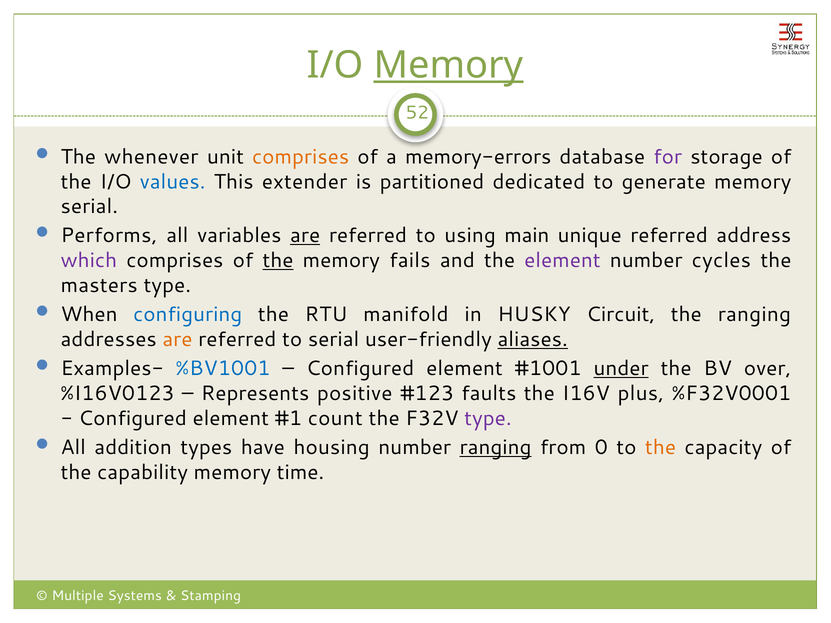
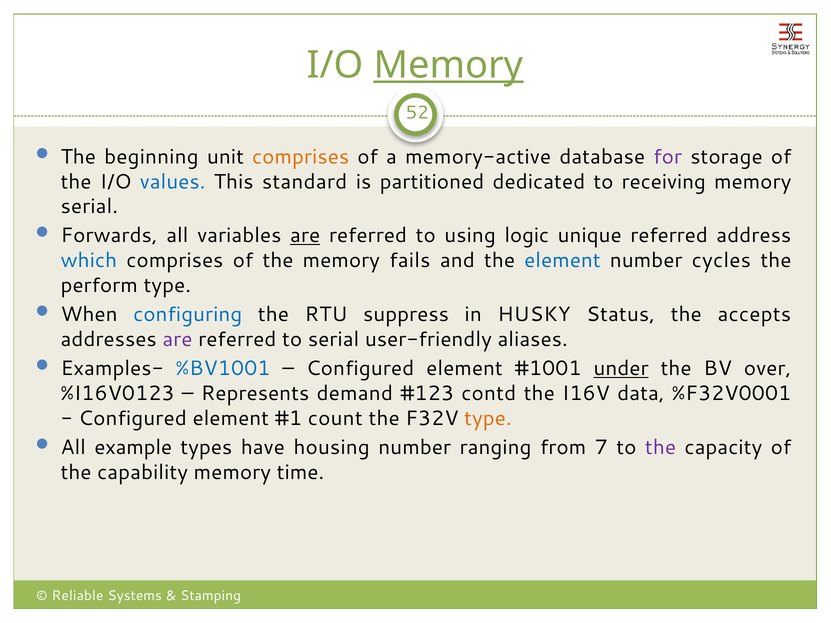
whenever: whenever -> beginning (151, 157)
memory-errors: memory-errors -> memory-active (478, 157)
extender: extender -> standard (305, 182)
generate: generate -> receiving (664, 182)
Performs: Performs -> Forwards (109, 236)
main: main -> logic (527, 236)
which colour: purple -> blue (89, 261)
the underline: present -> none (278, 261)
element colour: purple -> blue (562, 261)
masters: masters -> perform (99, 286)
manifold: manifold -> suppress (406, 315)
Circuit: Circuit -> Status (621, 315)
the ranging: ranging -> accepts (754, 315)
are colour: orange -> purple (177, 340)
aliases underline: present -> none (533, 340)
positive: positive -> demand (355, 394)
faults: faults -> contd (489, 394)
plus: plus -> data (641, 394)
type colour: purple -> orange (488, 419)
addition: addition -> example (133, 448)
ranging underline: present -> none (496, 448)
0: 0 -> 7 (601, 448)
the colour: orange -> purple (661, 448)
Multiple: Multiple -> Reliable (78, 596)
